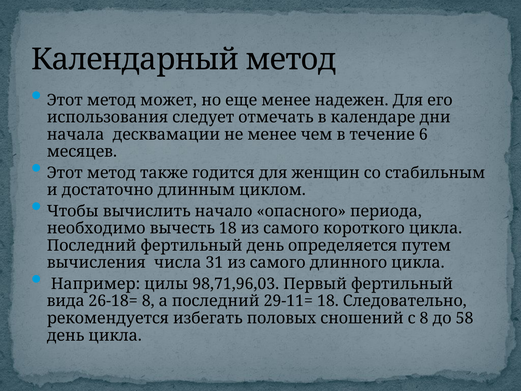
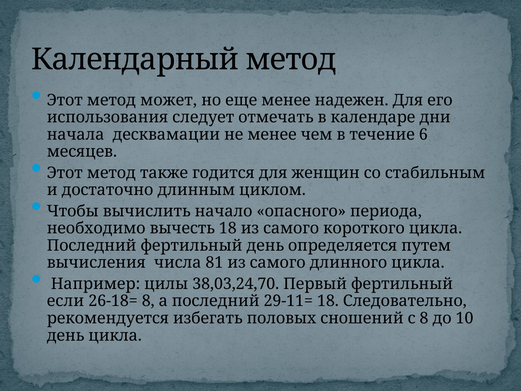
31: 31 -> 81 (214, 263)
98,71,96,03: 98,71,96,03 -> 38,03,24,70 (236, 284)
вида: вида -> если (65, 301)
58: 58 -> 10 (465, 318)
